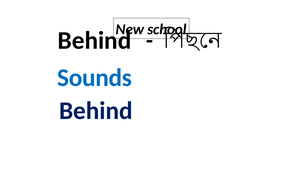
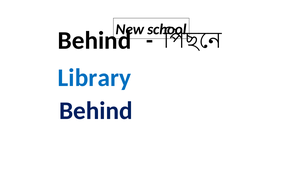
Sounds: Sounds -> Library (94, 77)
